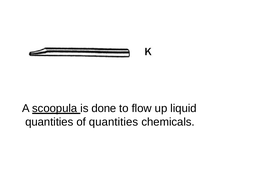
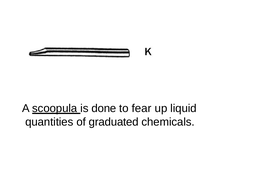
flow: flow -> fear (142, 108)
of quantities: quantities -> graduated (114, 122)
